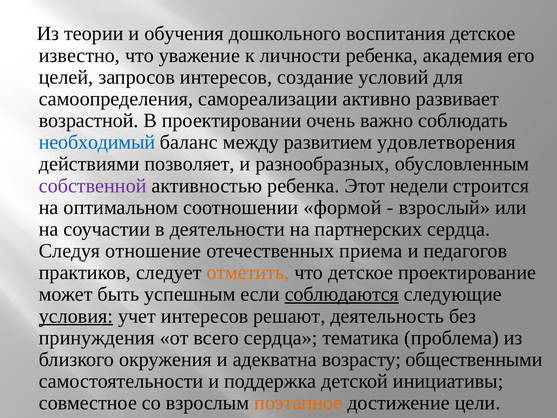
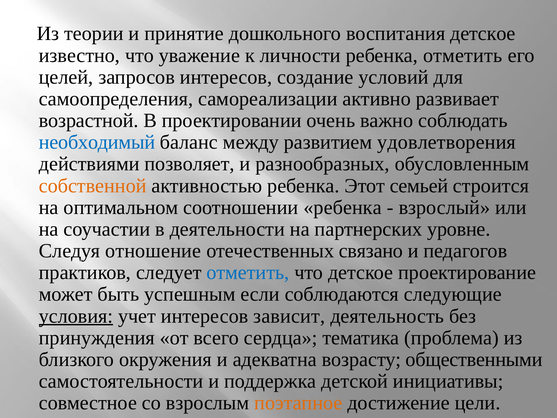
обучения: обучения -> принятие (184, 34)
ребенка академия: академия -> отметить (463, 55)
собственной colour: purple -> orange (93, 186)
недели: недели -> семьей (419, 186)
соотношении формой: формой -> ребенка (343, 207)
партнерских сердца: сердца -> уровне (459, 229)
приема: приема -> связано (371, 251)
отметить colour: orange -> blue (248, 272)
соблюдаются underline: present -> none (342, 294)
решают: решают -> зависит (289, 316)
